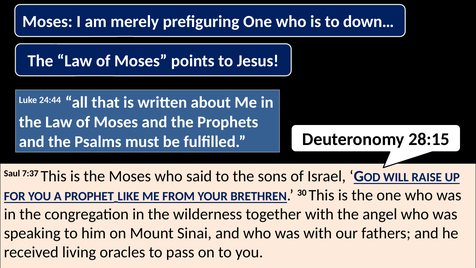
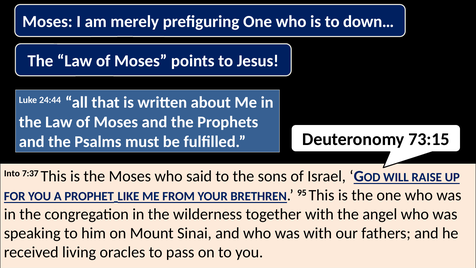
28:15: 28:15 -> 73:15 (429, 139)
Saul: Saul -> Into (12, 173)
30: 30 -> 95 (302, 192)
